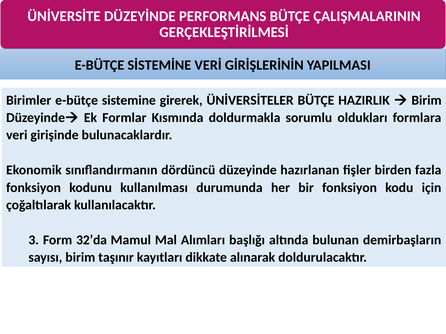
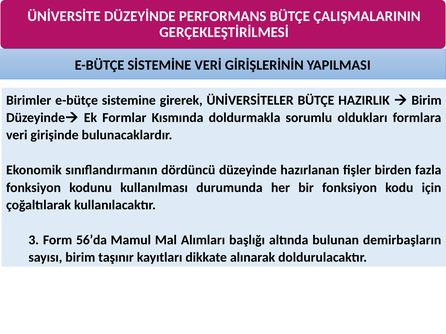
32’da: 32’da -> 56’da (92, 240)
